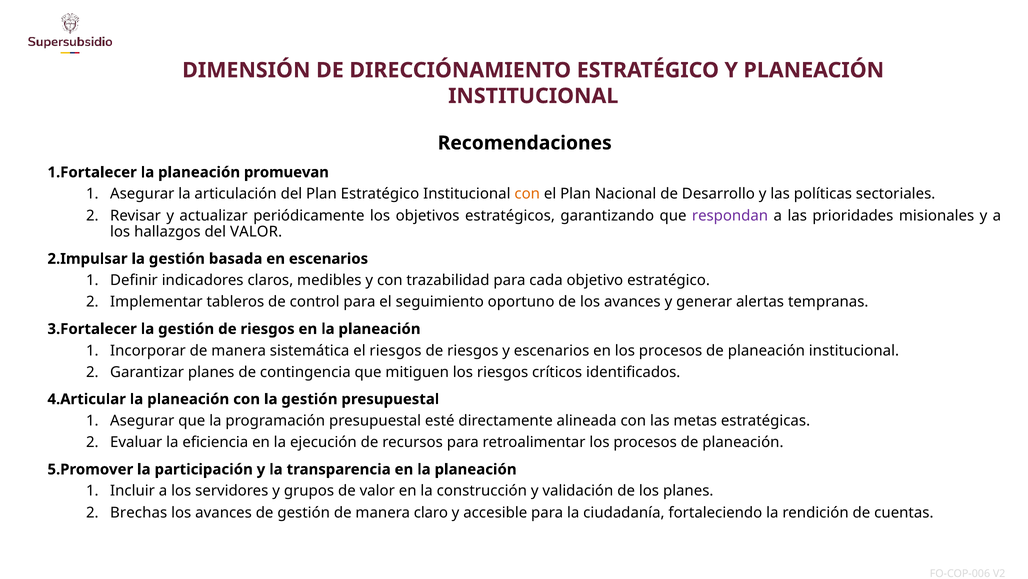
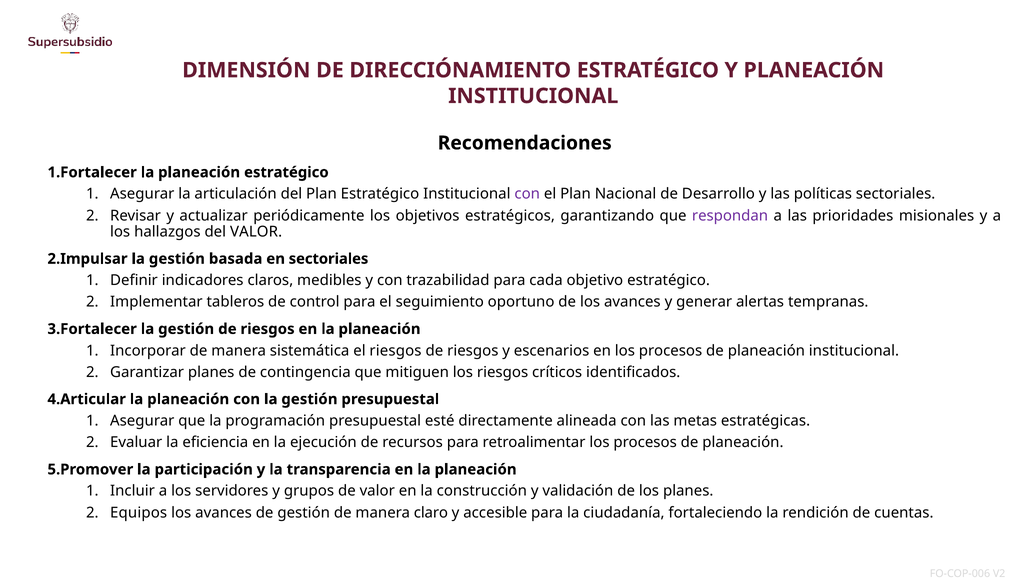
planeación promuevan: promuevan -> estratégico (286, 172)
con colour: orange -> purple (527, 194)
en escenarios: escenarios -> sectoriales (329, 258)
Brechas: Brechas -> Equipos (139, 512)
